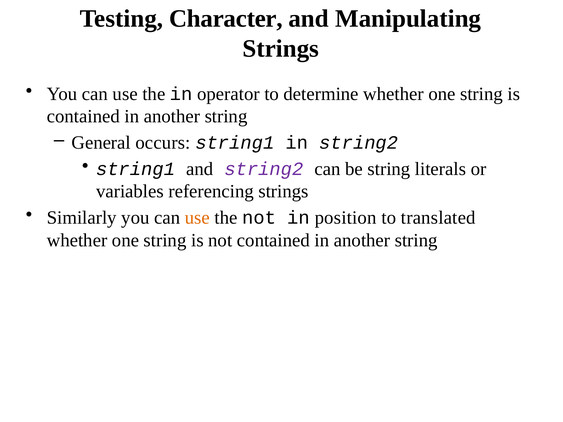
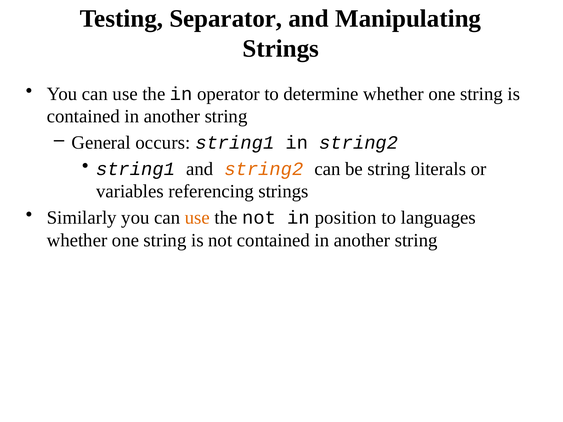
Character: Character -> Separator (226, 18)
string2 colour: purple -> orange (264, 169)
translated: translated -> languages (438, 218)
